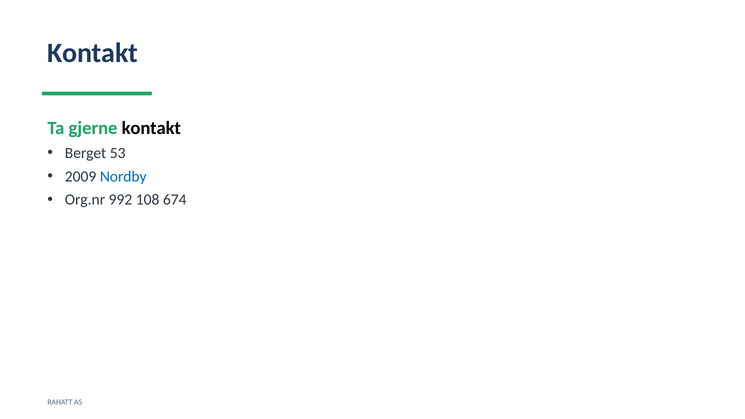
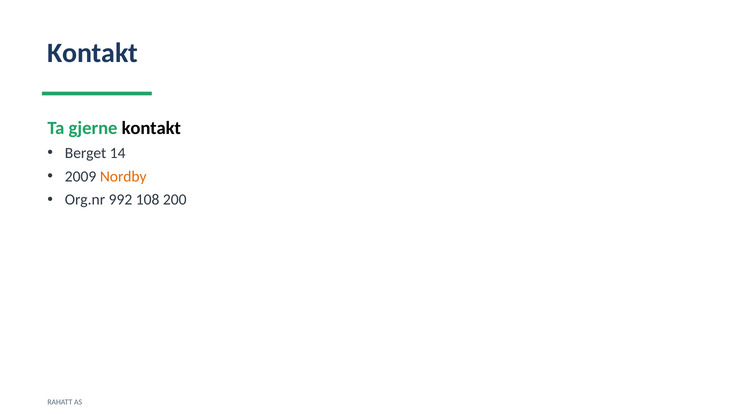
53: 53 -> 14 (118, 153)
Nordby colour: blue -> orange (123, 176)
674: 674 -> 200 (175, 200)
